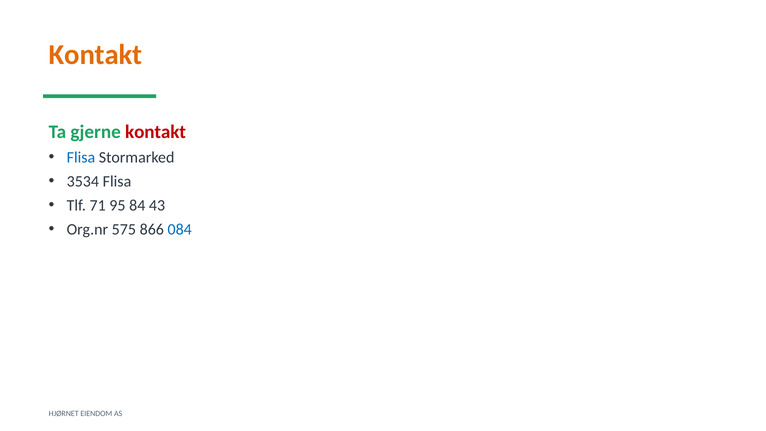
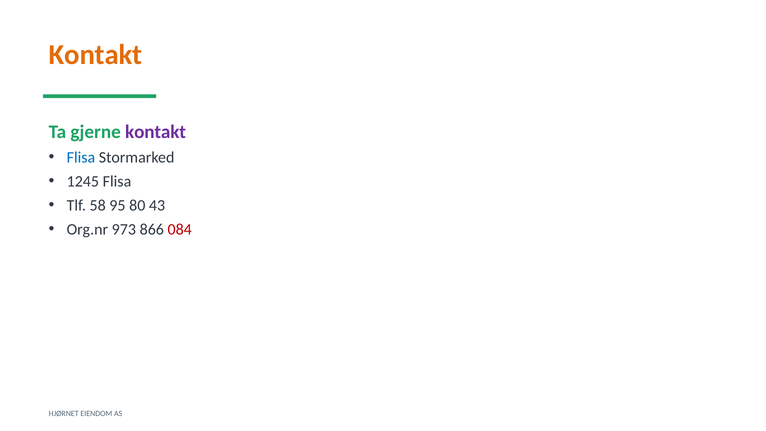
kontakt colour: red -> purple (156, 132)
3534: 3534 -> 1245 (83, 181)
71: 71 -> 58 (98, 205)
84: 84 -> 80 (137, 205)
575: 575 -> 973 (124, 229)
084 colour: blue -> red (180, 229)
